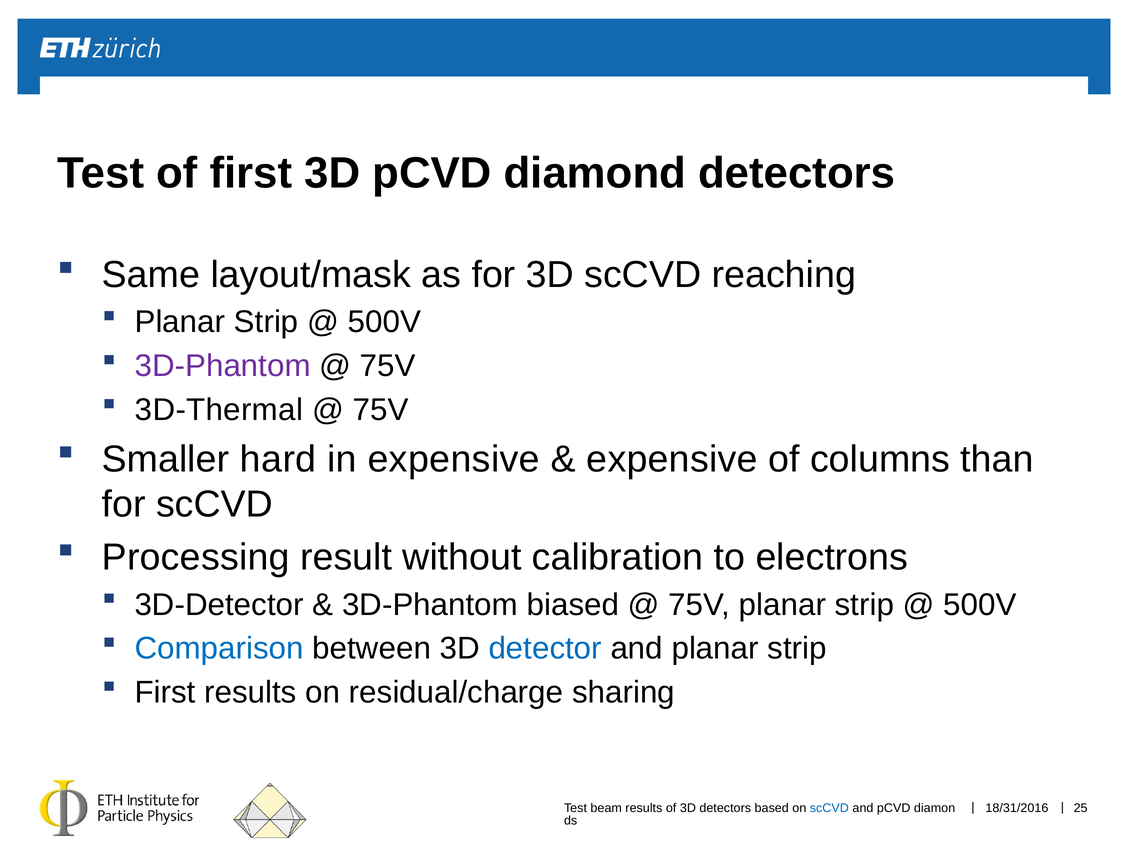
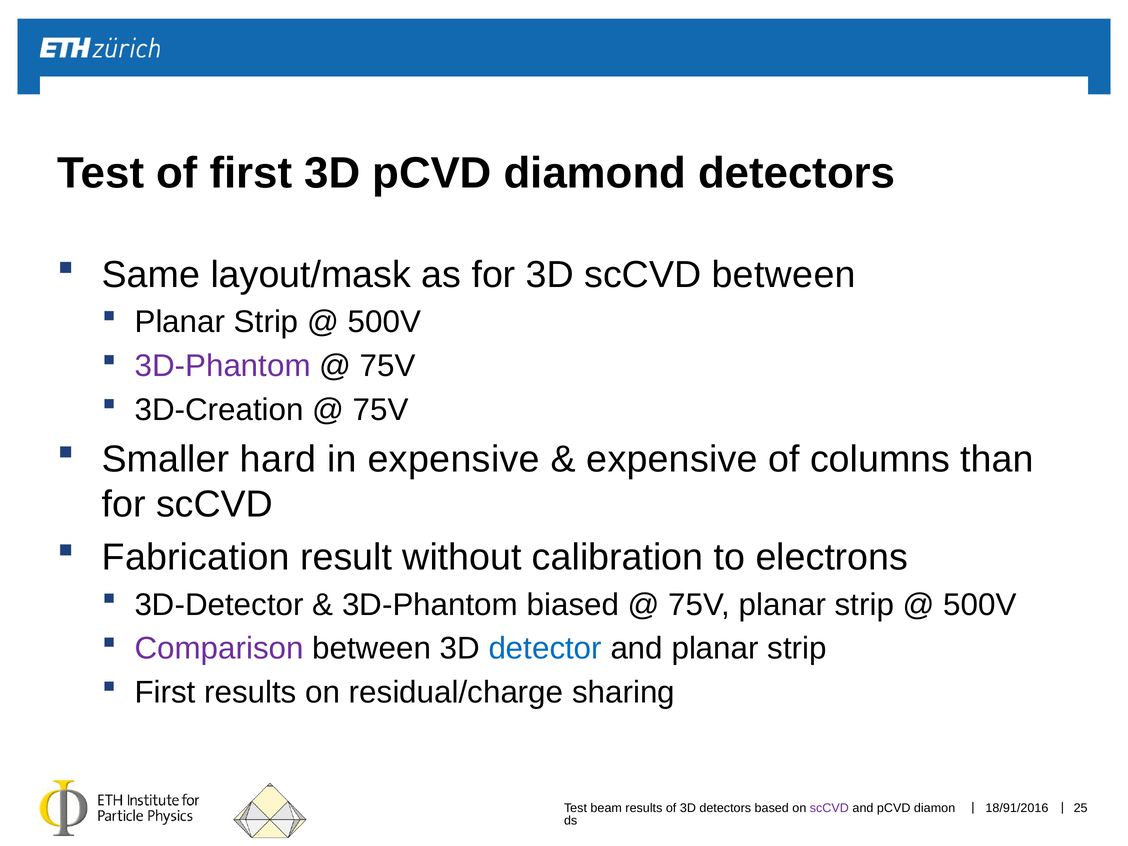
scCVD reaching: reaching -> between (784, 275)
3D-Thermal: 3D-Thermal -> 3D-Creation (219, 410)
Processing: Processing -> Fabrication (196, 557)
Comparison colour: blue -> purple (219, 649)
scCVD colour: blue -> purple (829, 808)
18/31/2016: 18/31/2016 -> 18/91/2016 (1017, 808)
